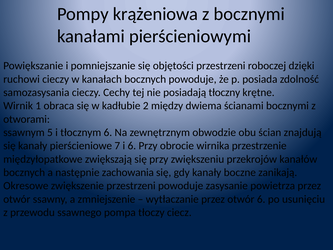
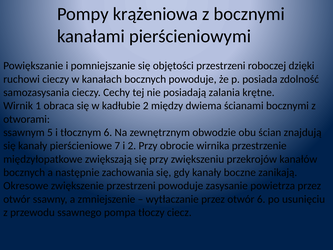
tłoczny: tłoczny -> zalania (224, 92)
i 6: 6 -> 2 (132, 146)
